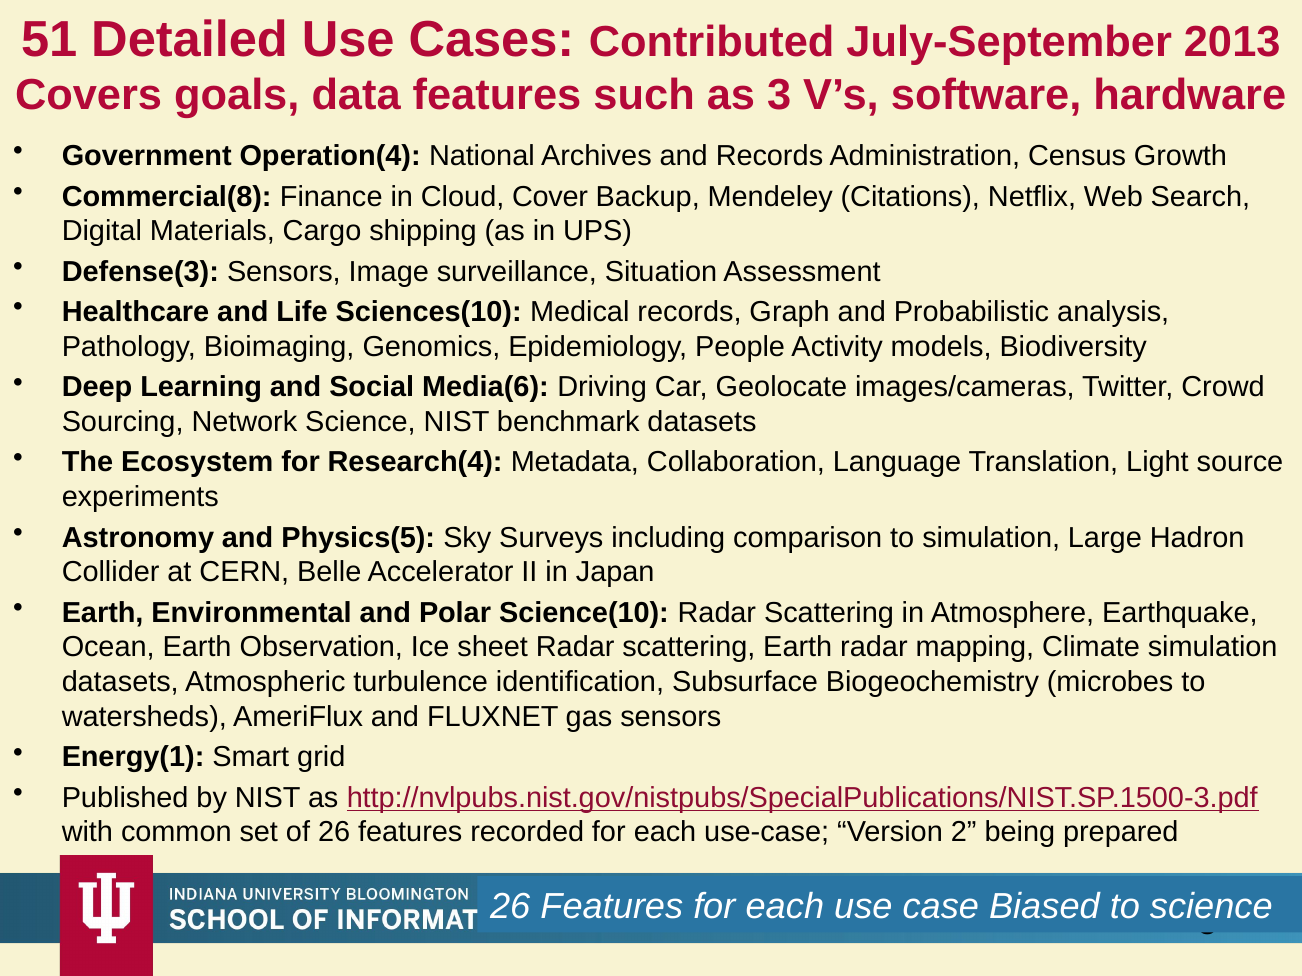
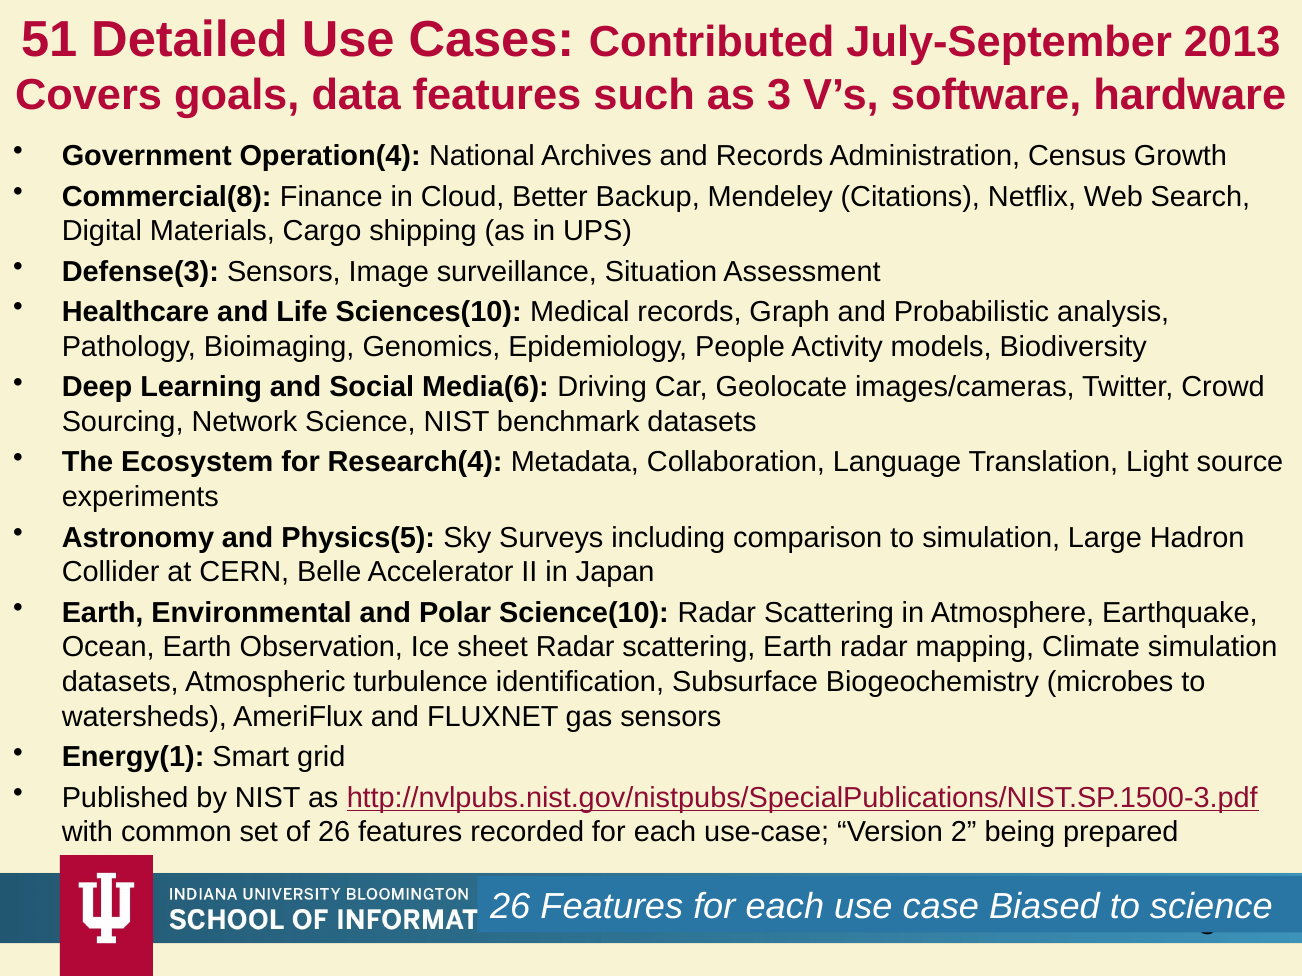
Cover: Cover -> Better (550, 197)
